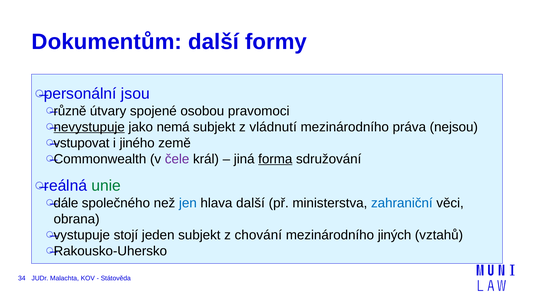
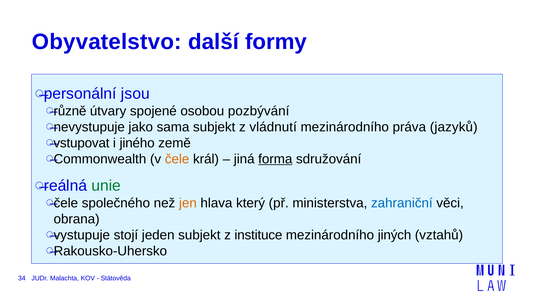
Dokumentům: Dokumentům -> Obyvatelstvo (107, 42)
pravomoci: pravomoci -> pozbývání (259, 111)
nevystupuje underline: present -> none (89, 127)
nemá: nemá -> sama (173, 127)
nejsou: nejsou -> jazyků (454, 127)
čele colour: purple -> orange (177, 159)
dále: dále -> čele (66, 203)
jen colour: blue -> orange (188, 203)
hlava další: další -> který (251, 203)
chování: chování -> instituce (258, 235)
